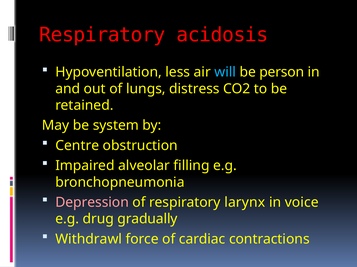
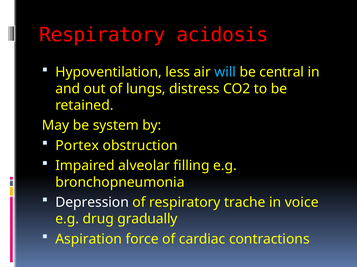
person: person -> central (282, 72)
Centre: Centre -> Portex (77, 146)
Depression colour: pink -> white (92, 203)
larynx: larynx -> trache (245, 203)
Withdrawl: Withdrawl -> Aspiration (89, 240)
